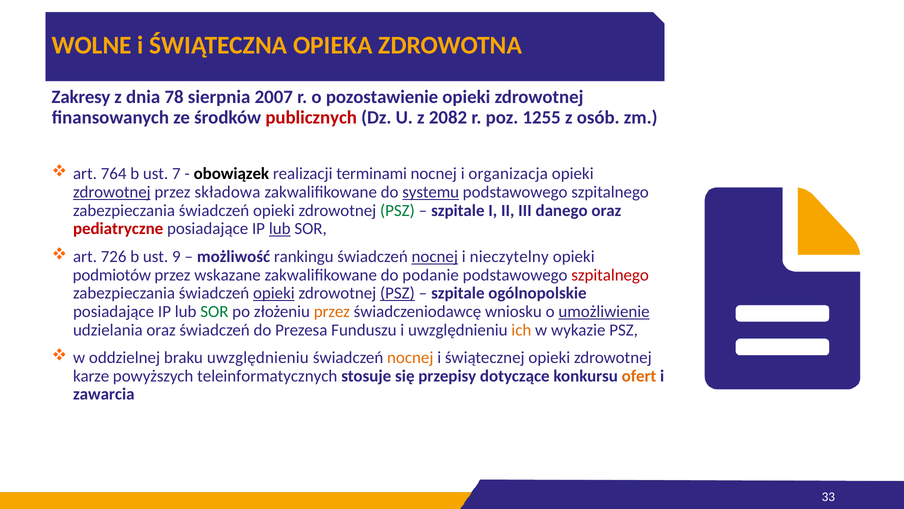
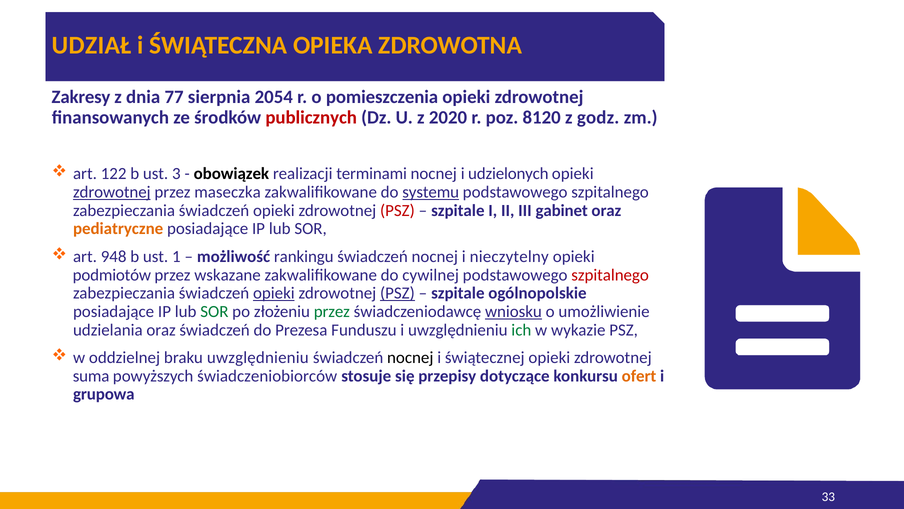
WOLNE: WOLNE -> UDZIAŁ (92, 45)
78: 78 -> 77 (174, 97)
2007: 2007 -> 2054 (274, 97)
pozostawienie: pozostawienie -> pomieszczenia (382, 97)
2082: 2082 -> 2020 (448, 117)
1255: 1255 -> 8120 (542, 117)
osób: osób -> godz (598, 117)
764: 764 -> 122 (114, 174)
7: 7 -> 3 (176, 174)
organizacja: organizacja -> udzielonych (508, 174)
składowa: składowa -> maseczka (228, 192)
PSZ colour: green -> red (397, 210)
danego: danego -> gabinet (562, 210)
pediatryczne colour: red -> orange (118, 229)
lub underline: present -> none (280, 229)
726: 726 -> 948 (114, 256)
9: 9 -> 1 (176, 256)
nocnej underline: present -> none (435, 256)
podanie: podanie -> cywilnej (431, 275)
przez colour: orange -> green (332, 311)
wniosku underline: none -> present (513, 311)
umożliwienie underline: present -> none (604, 311)
ich colour: orange -> green (521, 330)
nocnej colour: orange -> black (410, 357)
karze: karze -> suma (91, 376)
teleinformatycznych: teleinformatycznych -> świadczeniobiorców (267, 376)
zawarcia: zawarcia -> grupowa (104, 394)
